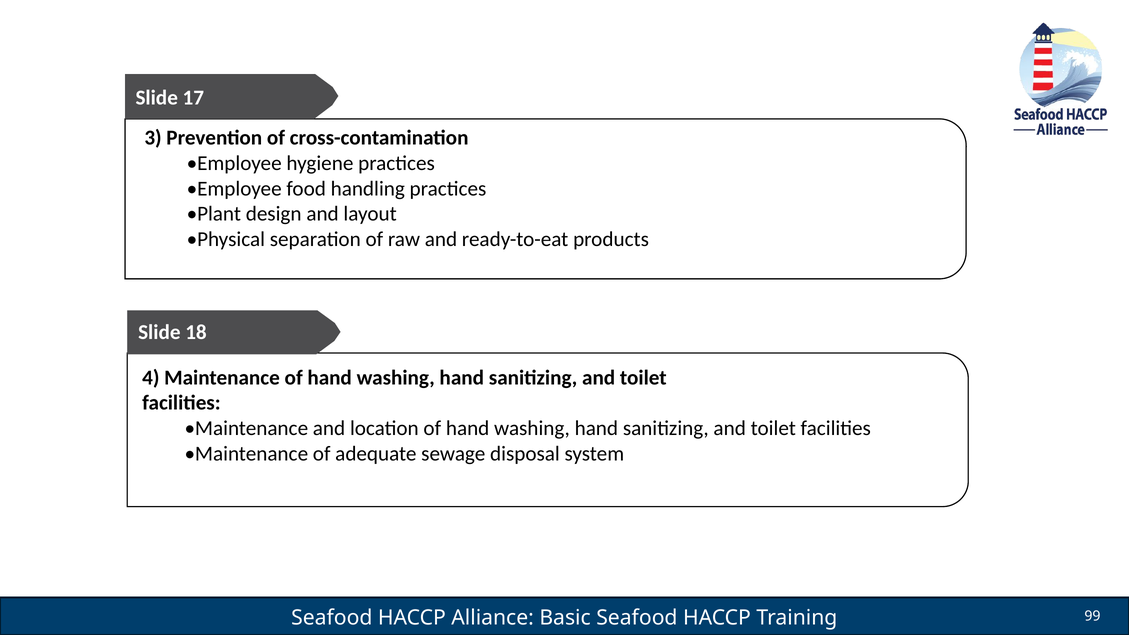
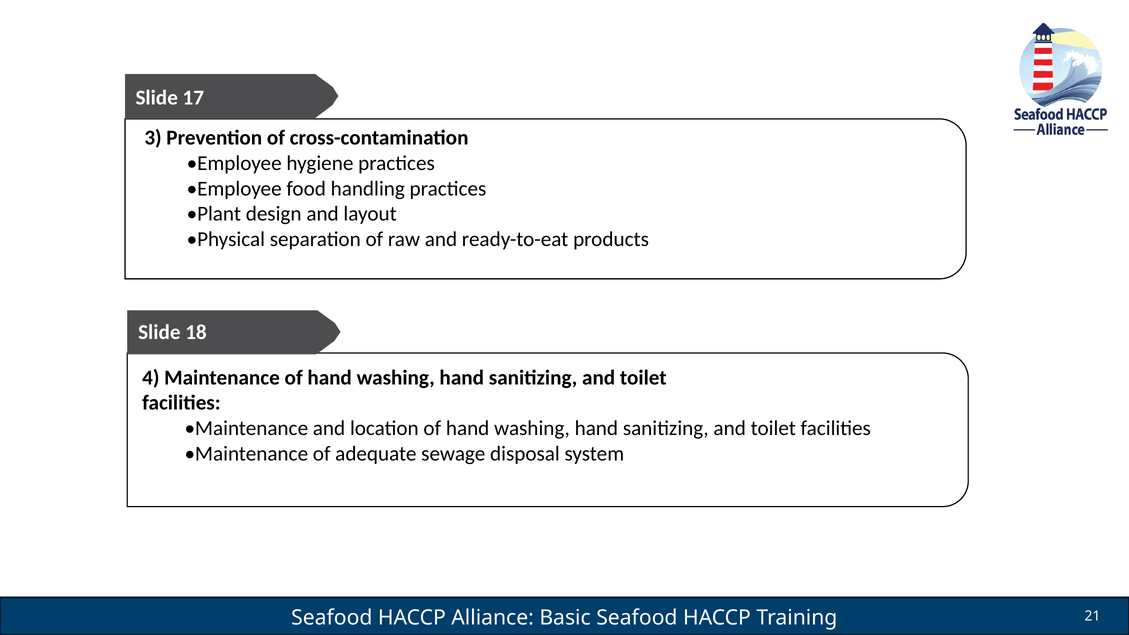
99: 99 -> 21 (1092, 616)
